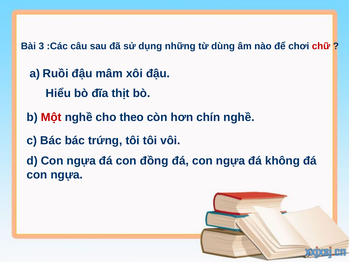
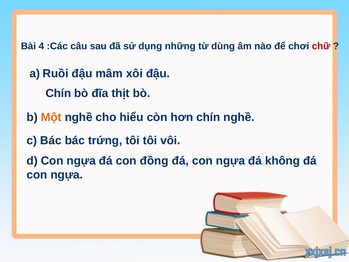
3: 3 -> 4 (41, 46)
Hiểu: Hiểu -> Chín (58, 93)
Một colour: red -> orange (51, 117)
theo: theo -> hiểu (132, 117)
